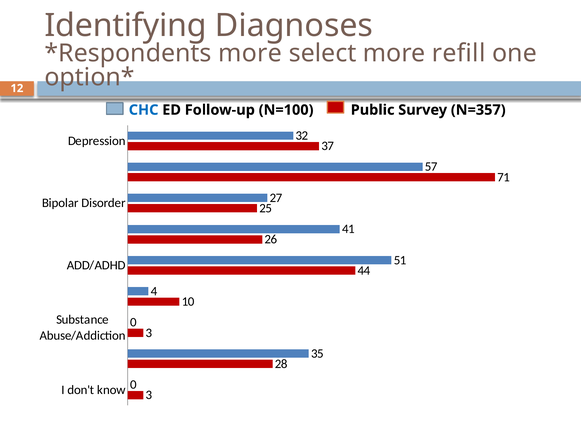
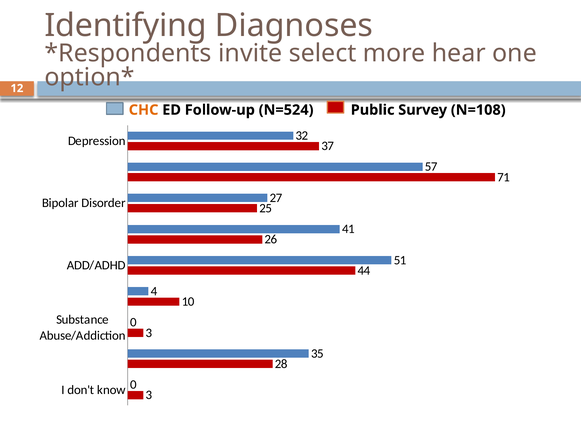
more: more -> invite (250, 53)
refill: refill -> hear (459, 53)
CHC colour: blue -> orange (144, 110)
N=100: N=100 -> N=524 (286, 110)
N=357: N=357 -> N=108 (478, 110)
